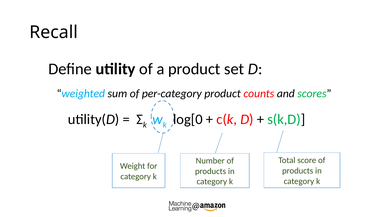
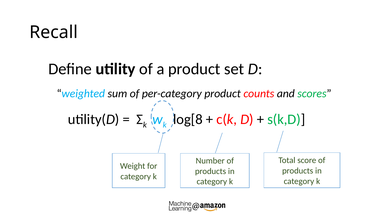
log[0: log[0 -> log[8 (188, 119)
